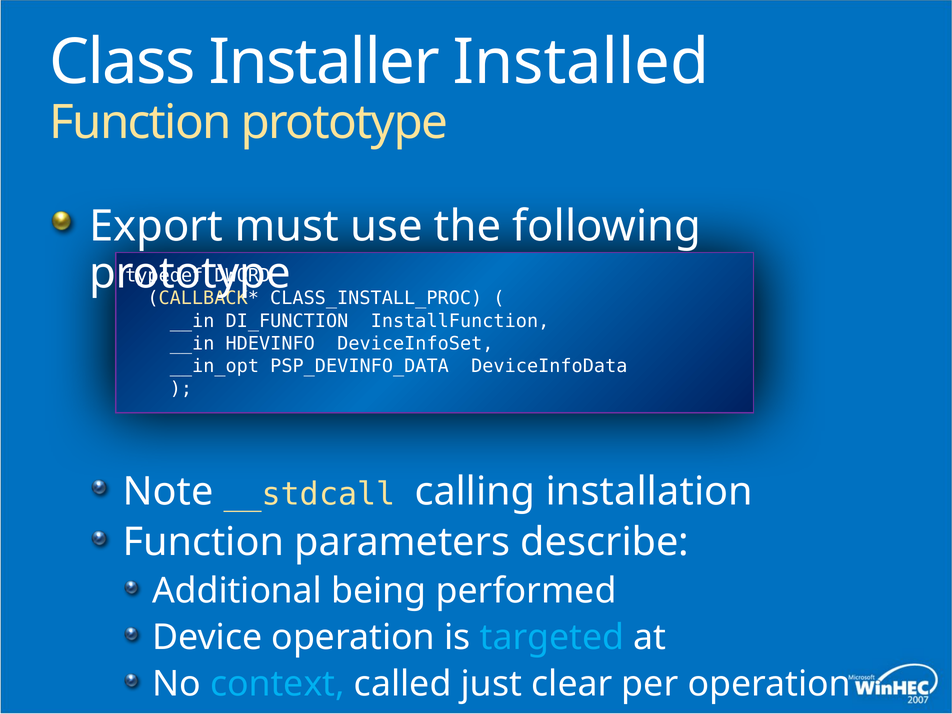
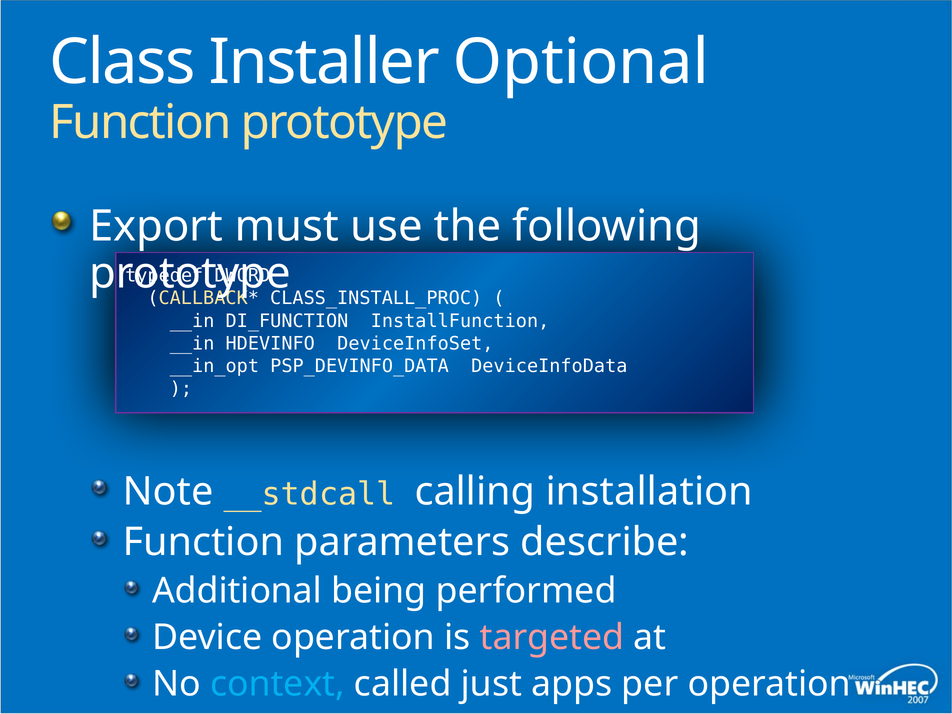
Installed: Installed -> Optional (581, 62)
targeted colour: light blue -> pink (552, 638)
clear: clear -> apps (572, 684)
